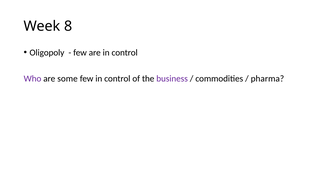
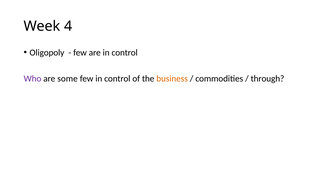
8: 8 -> 4 (68, 26)
business colour: purple -> orange (172, 79)
pharma: pharma -> through (267, 79)
